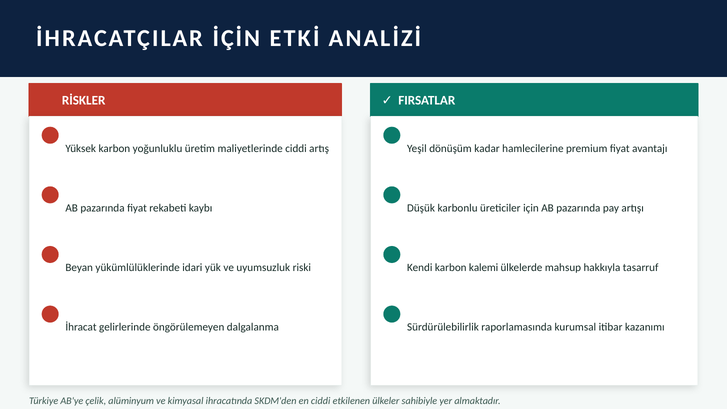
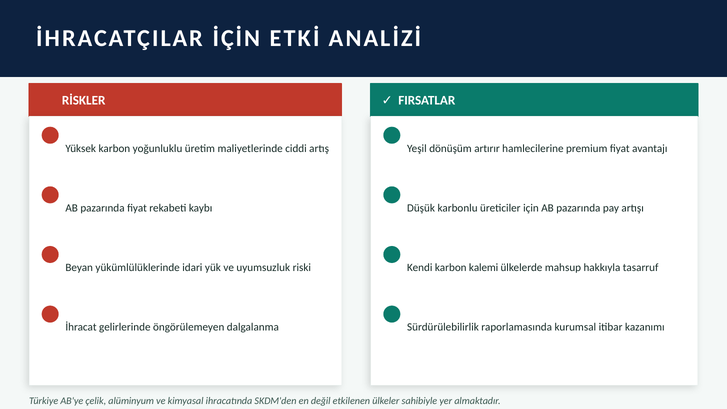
kadar: kadar -> artırır (487, 148)
en ciddi: ciddi -> değil (321, 401)
